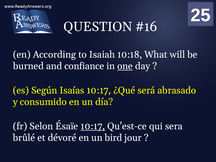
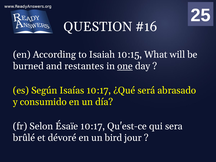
10:18: 10:18 -> 10:15 (130, 55)
confiance: confiance -> restantes (84, 66)
10:17 underline: present -> none (93, 126)
